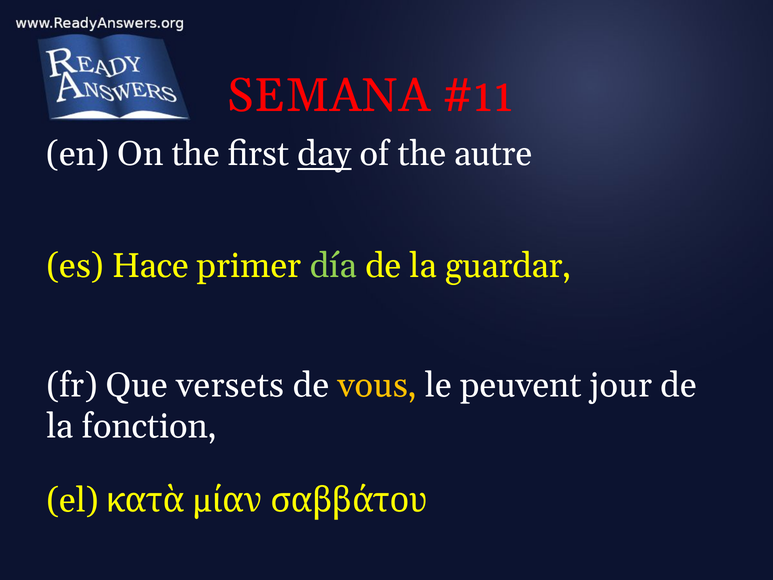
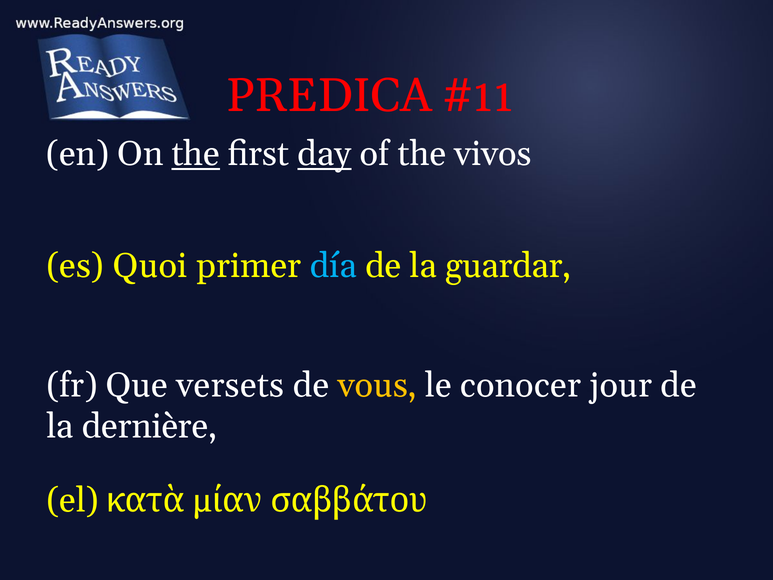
SEMANA: SEMANA -> PREDICA (329, 95)
the underline: none -> present (196, 154)
autre: autre -> vivos (493, 154)
Hace: Hace -> Quoi (150, 266)
día colour: light green -> light blue (333, 266)
peuvent: peuvent -> conocer (521, 385)
fonction: fonction -> dernière (150, 426)
